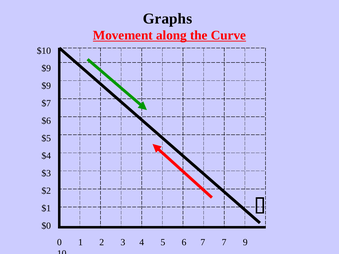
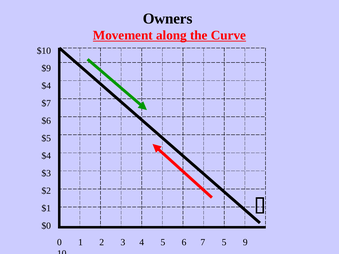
Graphs: Graphs -> Owners (168, 19)
$9: $9 -> $4 (46, 86)
7 7: 7 -> 5 (224, 242)
